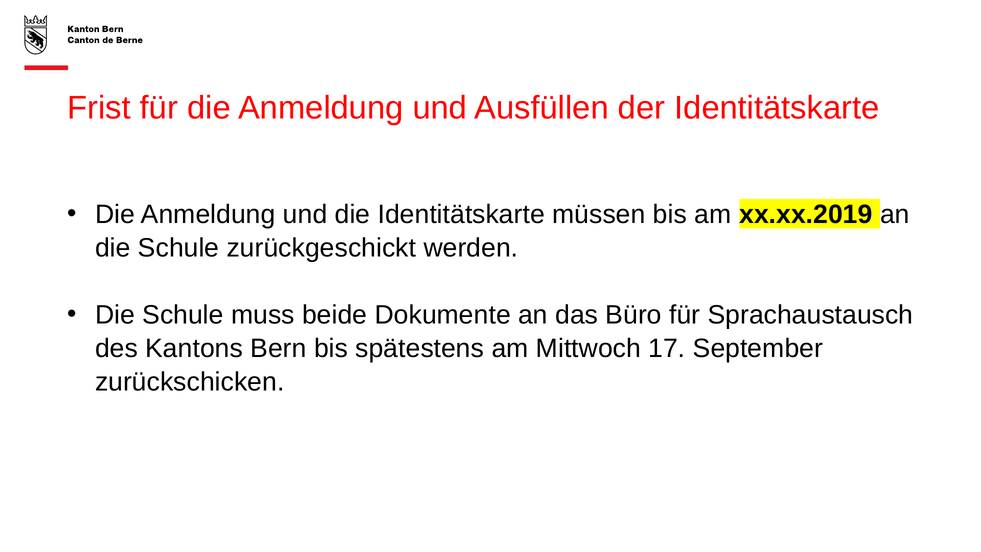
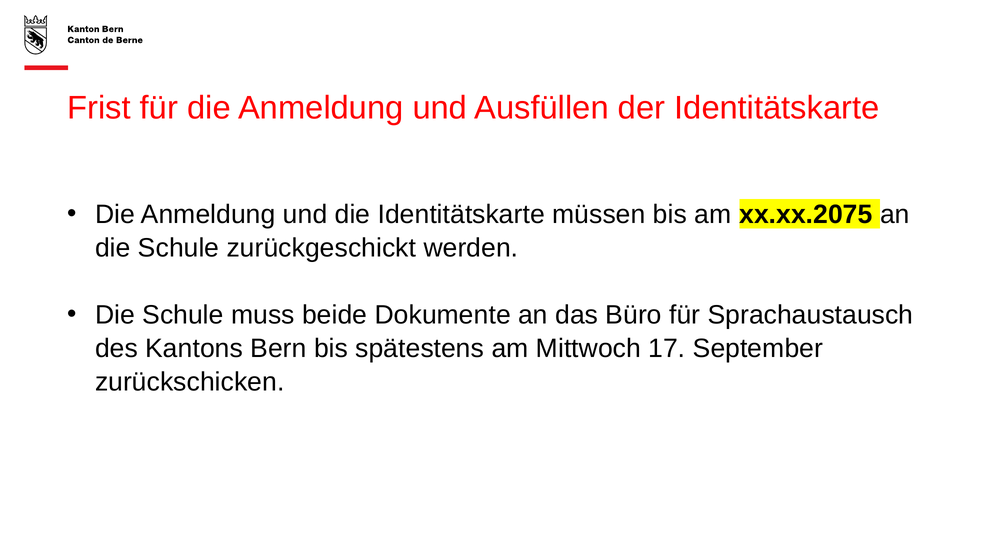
xx.xx.2019: xx.xx.2019 -> xx.xx.2075 (806, 214)
